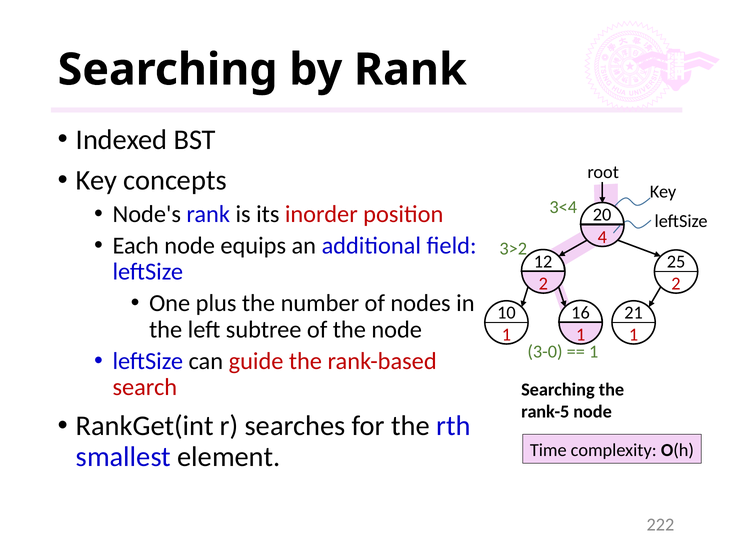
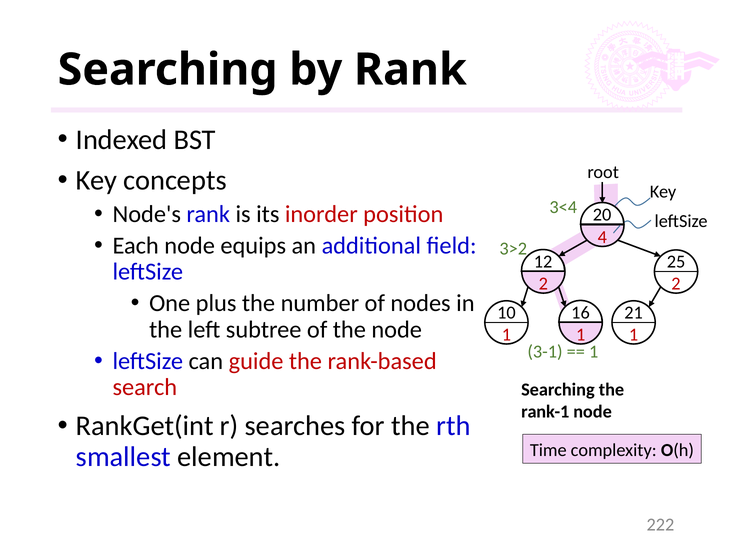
3-0: 3-0 -> 3-1 (545, 352)
rank-5: rank-5 -> rank-1 (545, 412)
